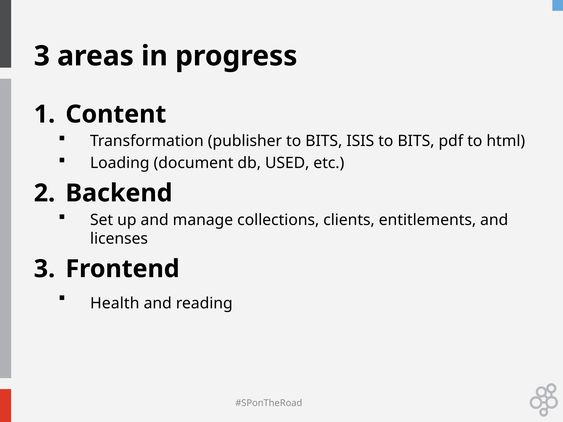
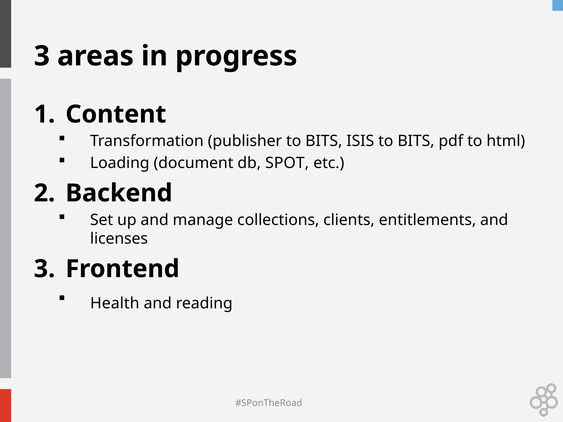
USED: USED -> SPOT (287, 163)
